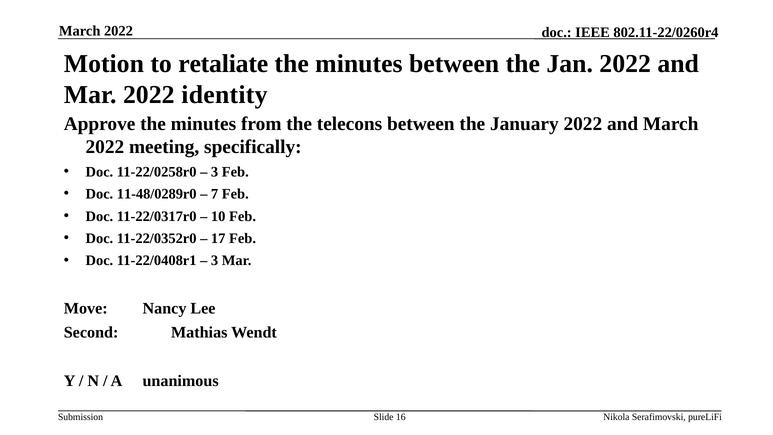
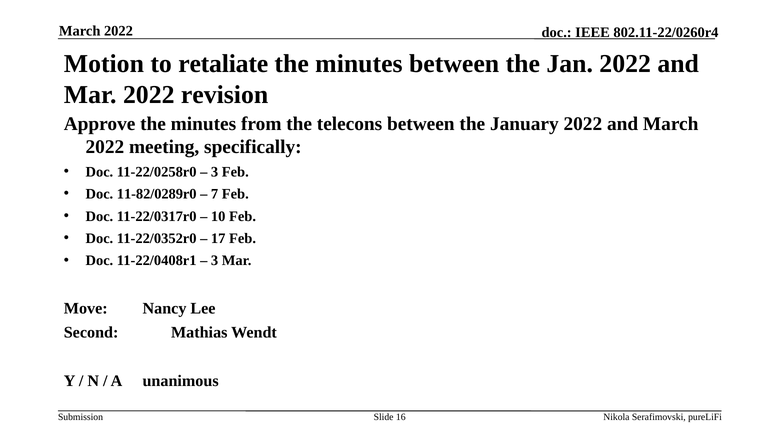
identity: identity -> revision (225, 95)
11-48/0289r0: 11-48/0289r0 -> 11-82/0289r0 (157, 194)
